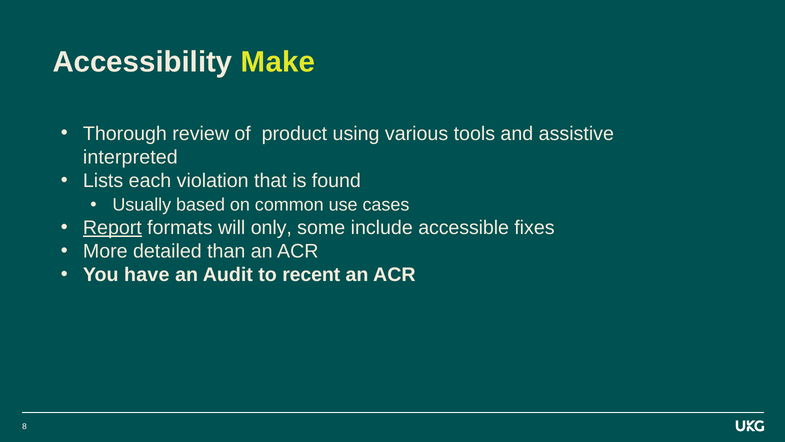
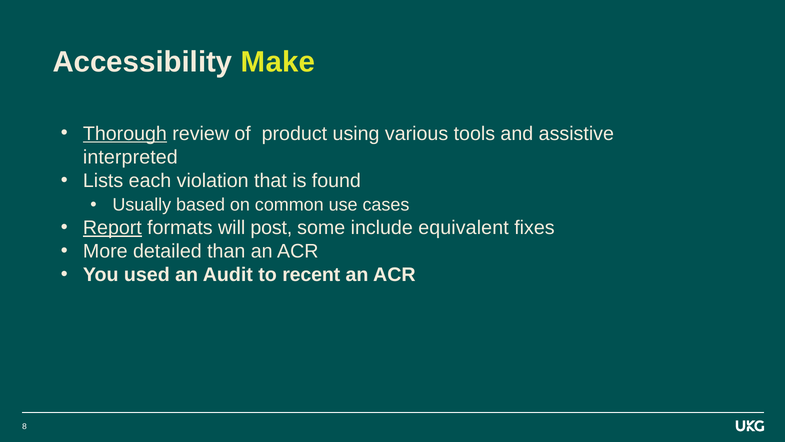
Thorough underline: none -> present (125, 133)
only: only -> post (271, 228)
accessible: accessible -> equivalent (463, 228)
have: have -> used (147, 275)
